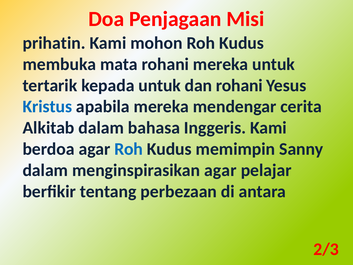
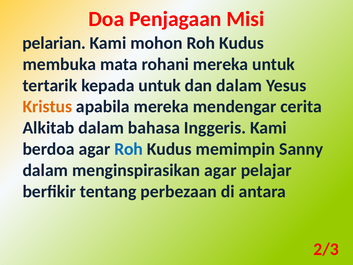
prihatin: prihatin -> pelarian (54, 43)
dan rohani: rohani -> dalam (239, 85)
Kristus colour: blue -> orange (47, 107)
